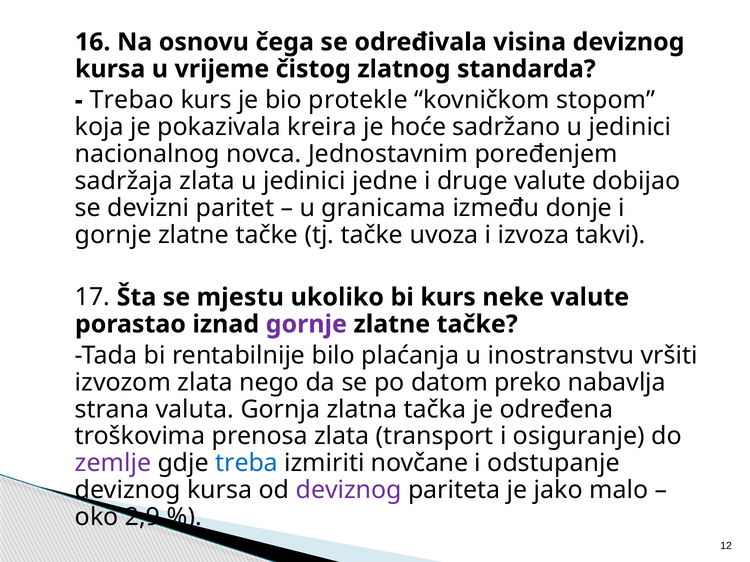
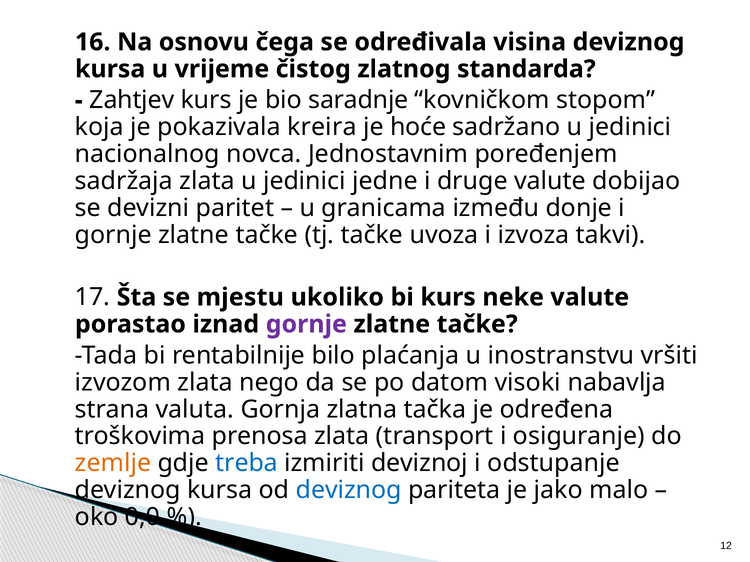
Trebao: Trebao -> Zahtjev (132, 100)
protekle: protekle -> saradnje (358, 100)
preko: preko -> visoki (528, 383)
zemlje colour: purple -> orange (113, 464)
novčane: novčane -> deviznoj (419, 464)
deviznog colour: purple -> blue (349, 491)
2,9: 2,9 -> 0,0 (143, 518)
